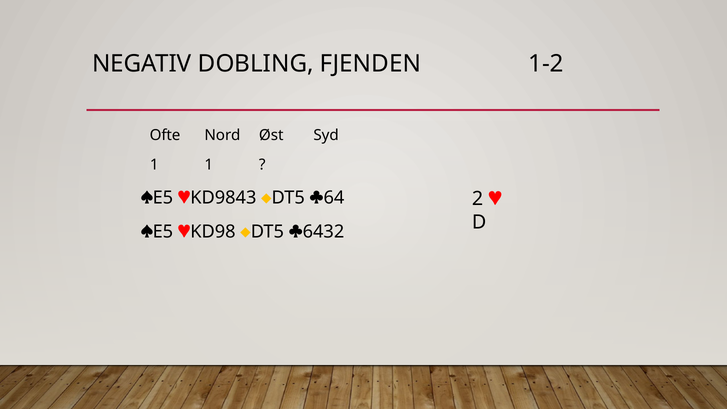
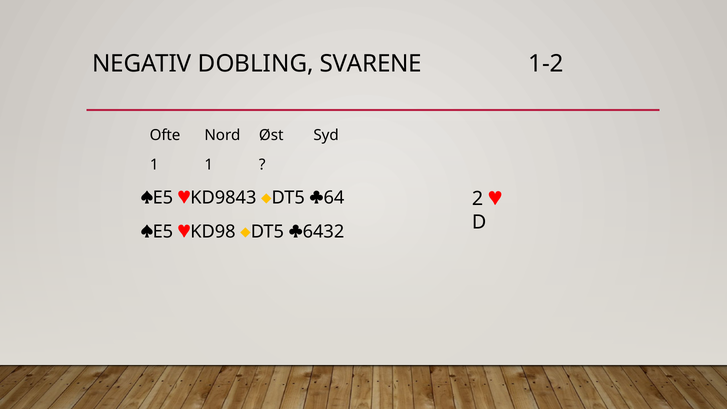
FJENDEN: FJENDEN -> SVARENE (371, 64)
